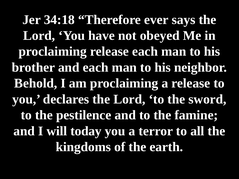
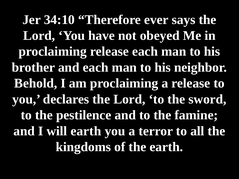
34:18: 34:18 -> 34:10 (59, 20)
will today: today -> earth (86, 131)
